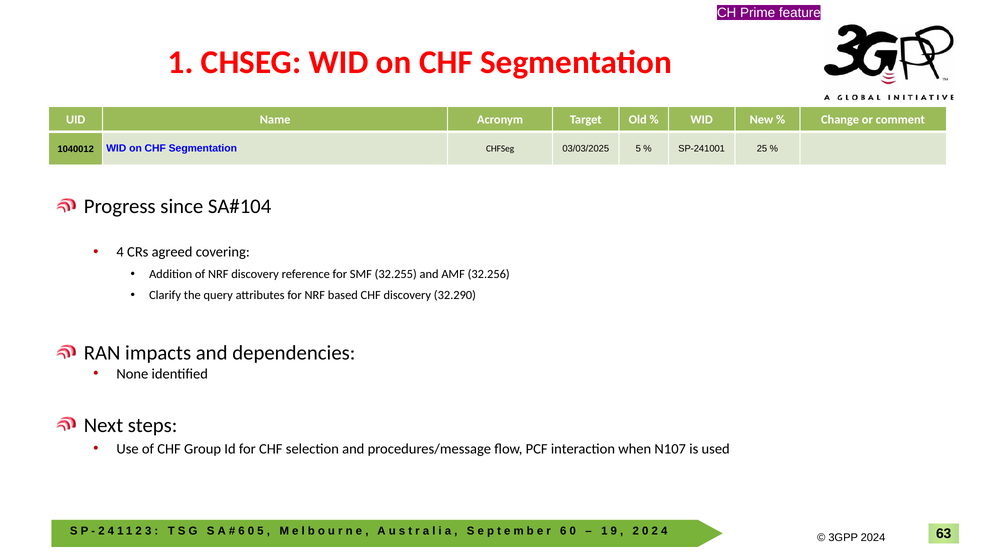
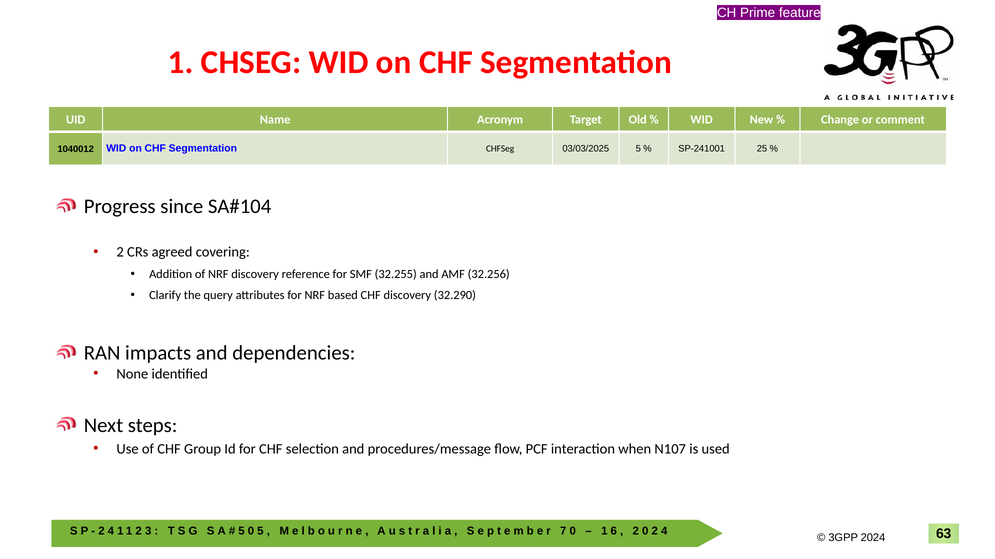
4: 4 -> 2 (120, 252)
6: 6 -> 5 (242, 532)
6: 6 -> 7 (563, 532)
9: 9 -> 6 (614, 532)
